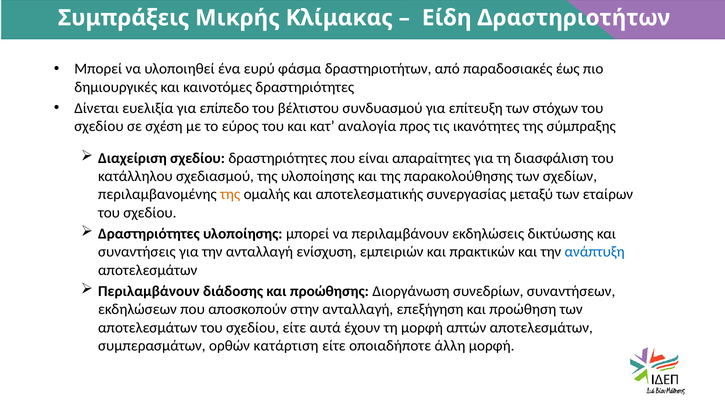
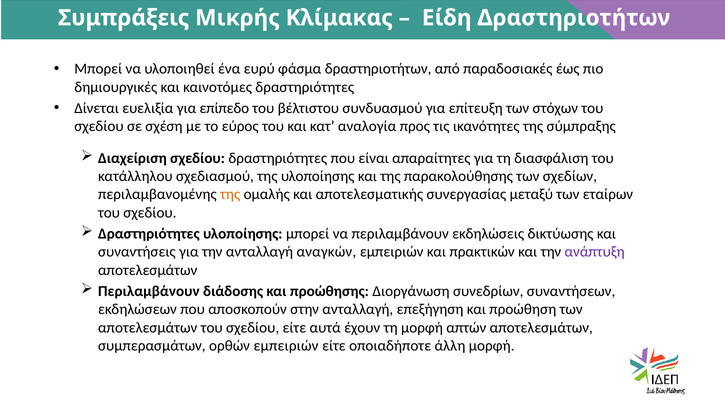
ενίσχυση: ενίσχυση -> αναγκών (326, 252)
ανάπτυξη colour: blue -> purple (595, 252)
ορθών κατάρτιση: κατάρτιση -> εμπειριών (286, 345)
